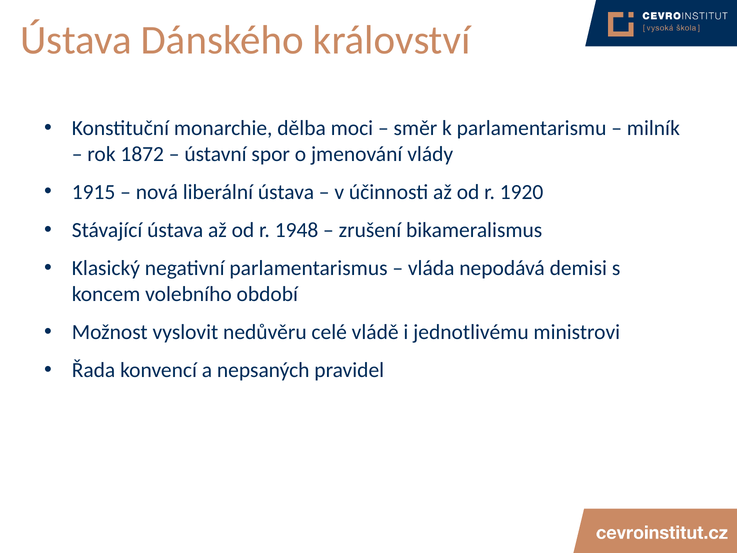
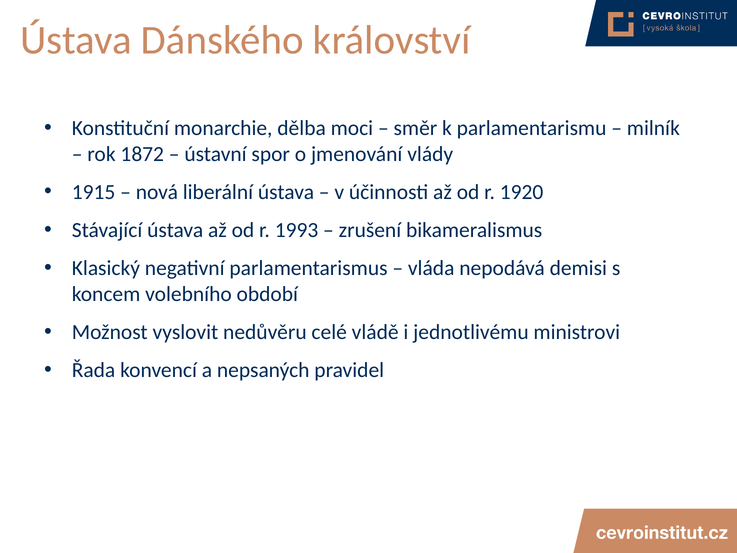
1948: 1948 -> 1993 (297, 230)
